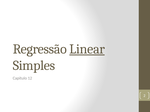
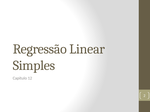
Linear underline: present -> none (87, 49)
